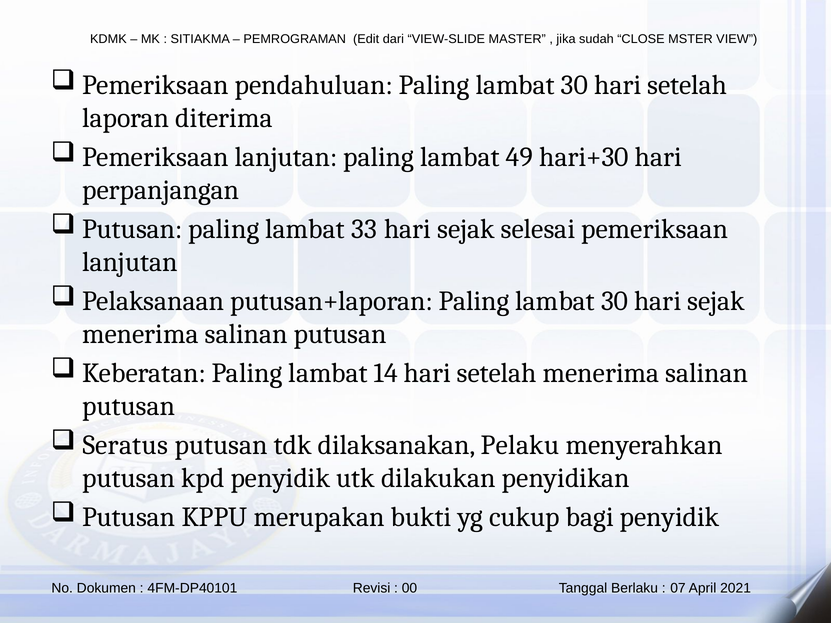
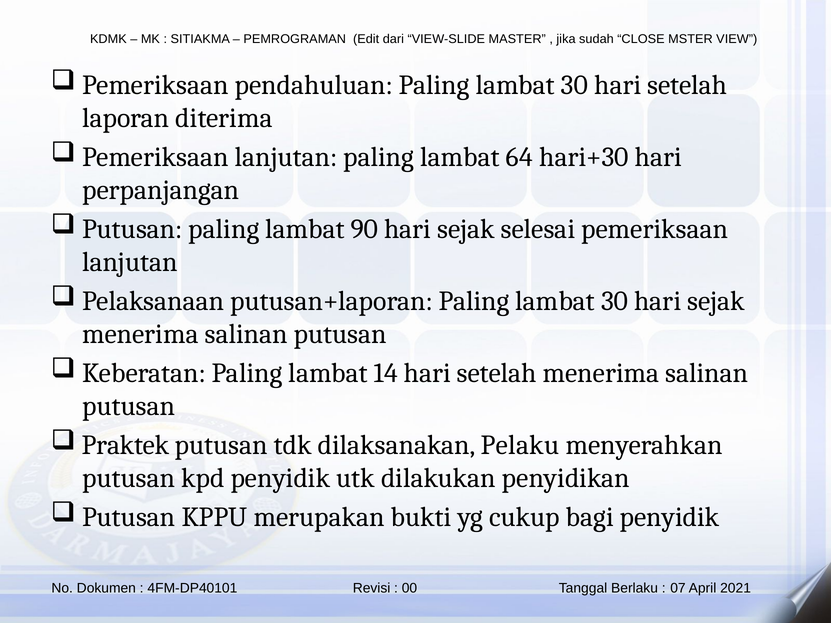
49: 49 -> 64 (519, 157)
33: 33 -> 90 (364, 229)
Seratus: Seratus -> Praktek (126, 445)
